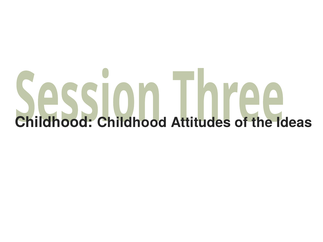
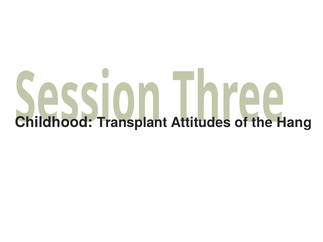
Childhood Childhood: Childhood -> Transplant (132, 123)
Ideas: Ideas -> Hang (294, 123)
